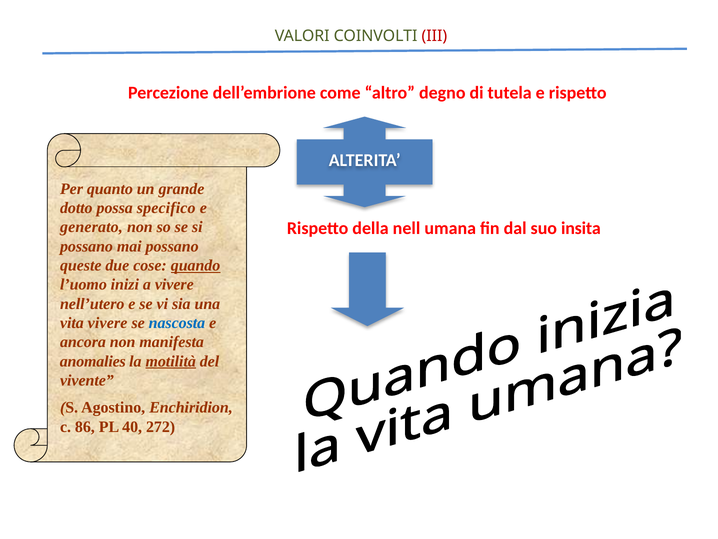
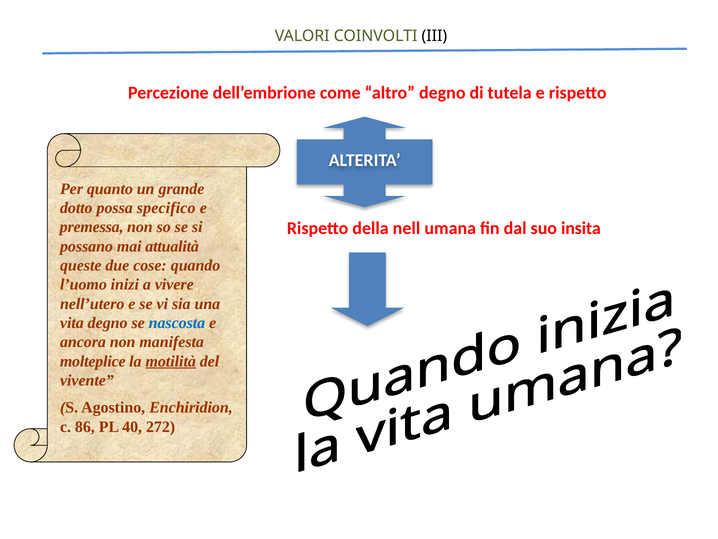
III colour: red -> black (434, 36)
generato: generato -> premessa (92, 227)
mai possano: possano -> attualità (172, 246)
quando underline: present -> none (196, 265)
vita vivere: vivere -> degno (108, 323)
anomalies: anomalies -> molteplice (93, 361)
